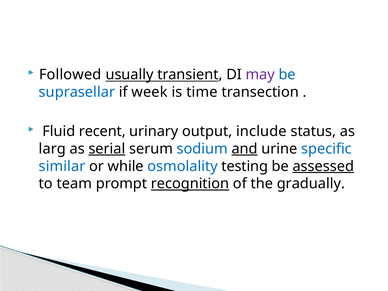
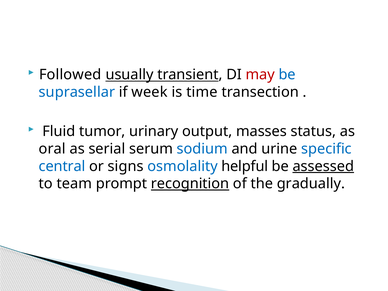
may colour: purple -> red (260, 75)
recent: recent -> tumor (102, 131)
include: include -> masses (261, 131)
larg: larg -> oral (52, 149)
serial underline: present -> none (107, 149)
and underline: present -> none (245, 149)
similar: similar -> central (62, 166)
while: while -> signs (126, 166)
testing: testing -> helpful (245, 166)
